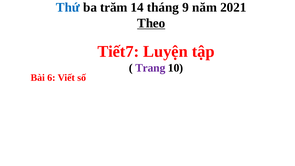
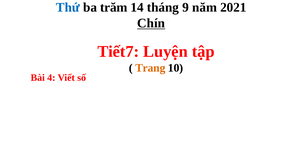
Theo: Theo -> Chín (151, 23)
Trang colour: purple -> orange (150, 68)
6: 6 -> 4 (51, 78)
